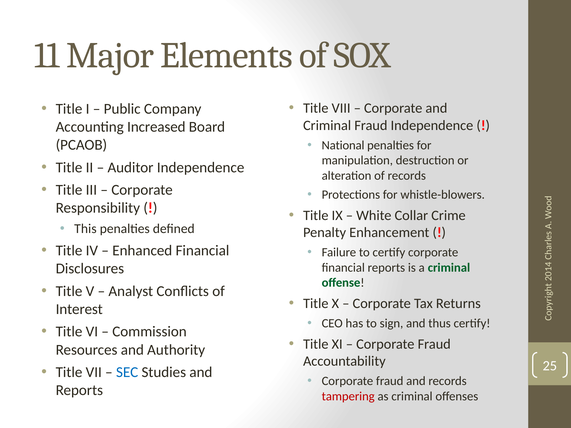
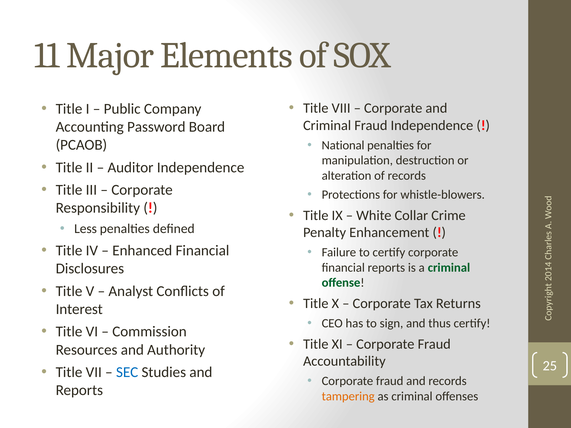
Increased: Increased -> Password (156, 127)
This: This -> Less (86, 229)
tampering colour: red -> orange (348, 397)
